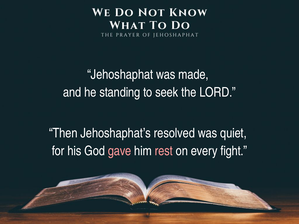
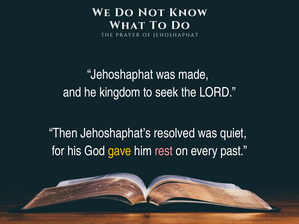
standing: standing -> kingdom (120, 92)
gave colour: pink -> yellow (120, 151)
fight: fight -> past (234, 151)
